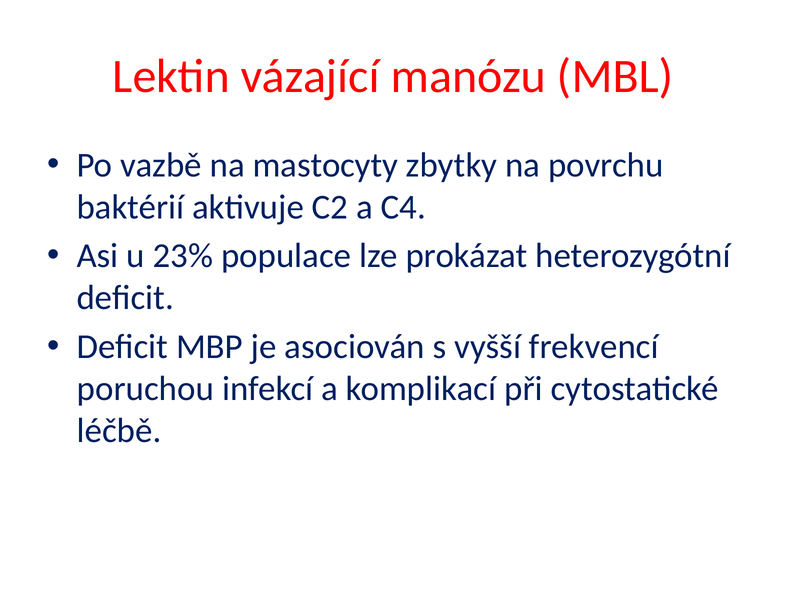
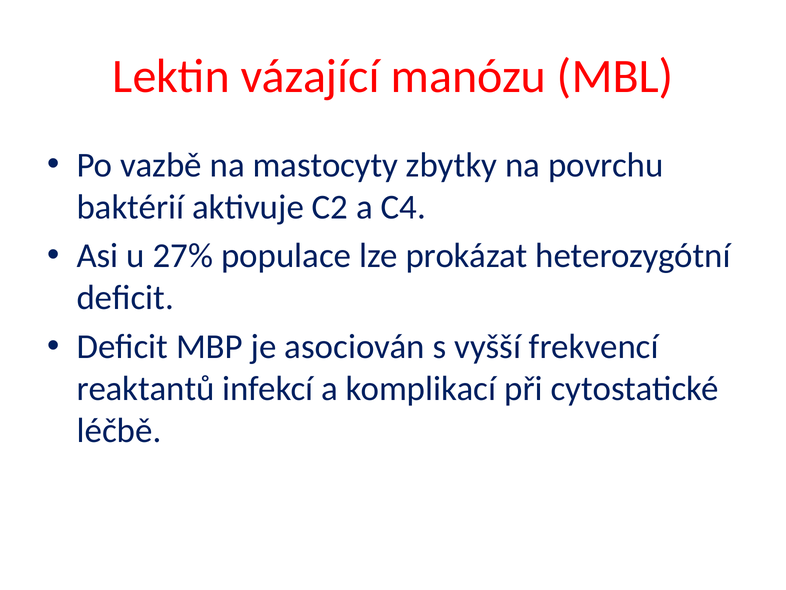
23%: 23% -> 27% (183, 256)
poruchou: poruchou -> reaktantů (146, 389)
